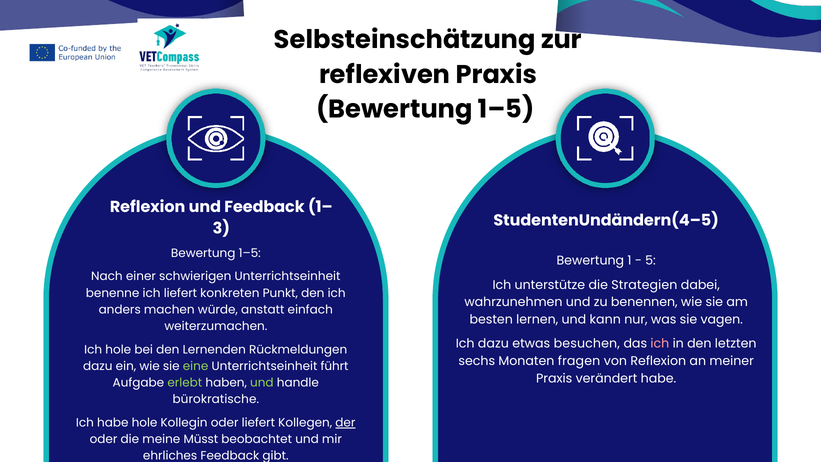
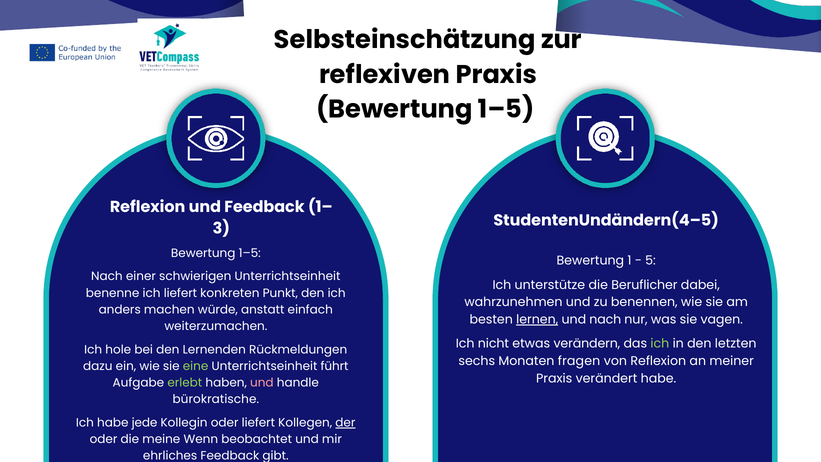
Strategien: Strategien -> Beruflicher (644, 285)
lernen underline: none -> present (537, 320)
und kann: kann -> nach (605, 320)
Ich dazu: dazu -> nicht (493, 344)
besuchen: besuchen -> verändern (587, 344)
ich colour: pink -> light green (660, 344)
und colour: light green -> pink (262, 383)
habe hole: hole -> jede (145, 423)
Müsst: Müsst -> Wenn (201, 439)
